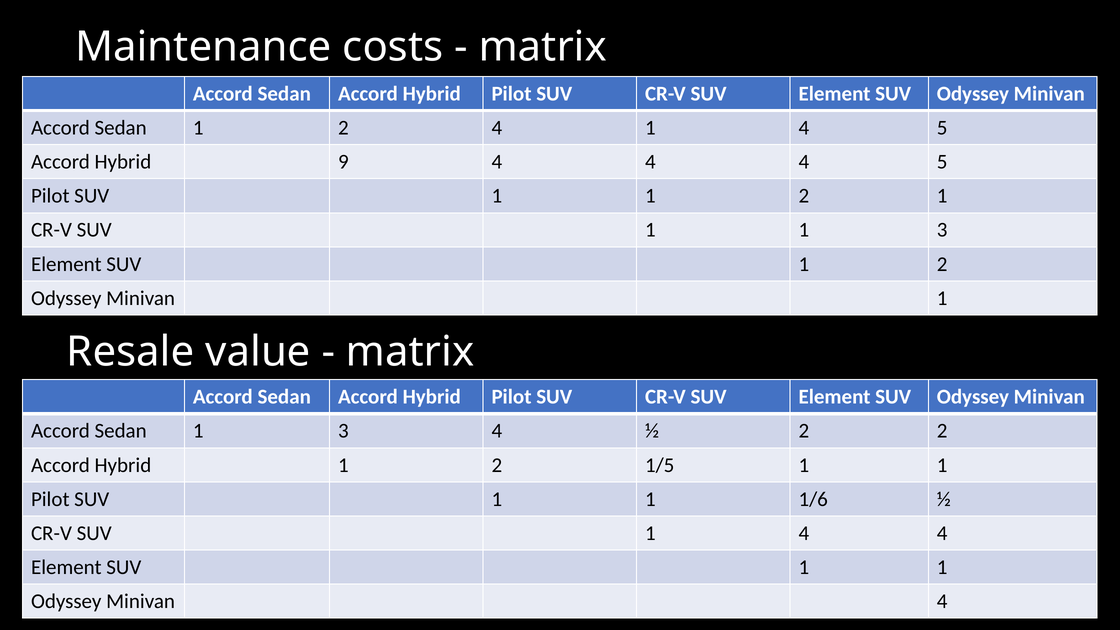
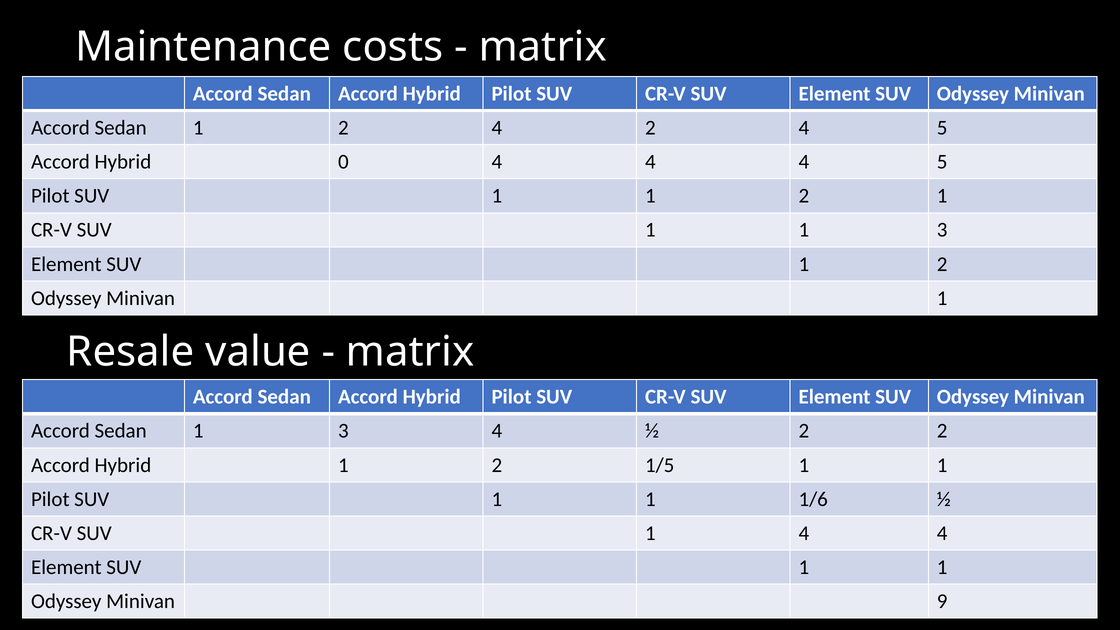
4 1: 1 -> 2 (650, 128)
9: 9 -> 0 (343, 162)
Minivan 4: 4 -> 9 (942, 601)
